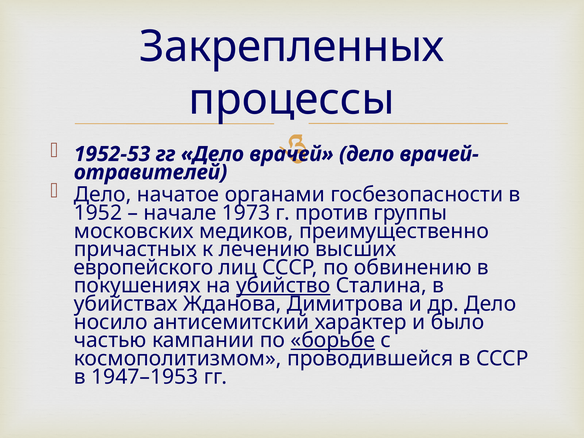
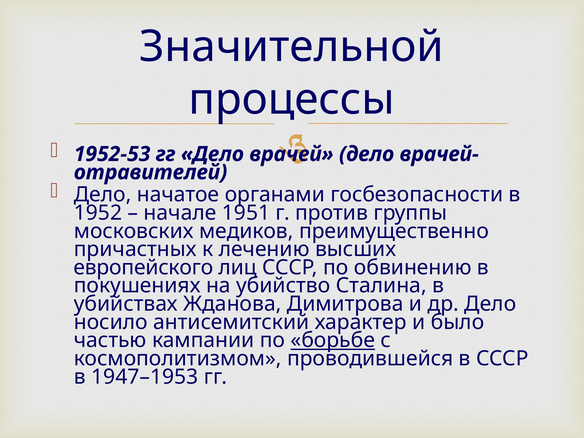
Закрепленных: Закрепленных -> Значительной (292, 47)
1973: 1973 -> 1951 (246, 213)
убийство underline: present -> none (283, 286)
